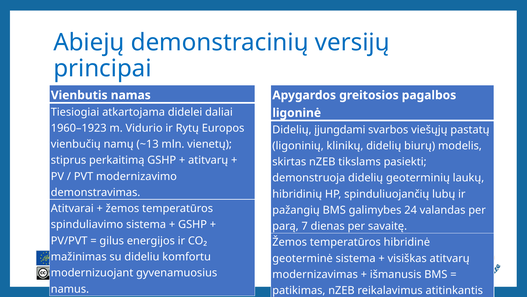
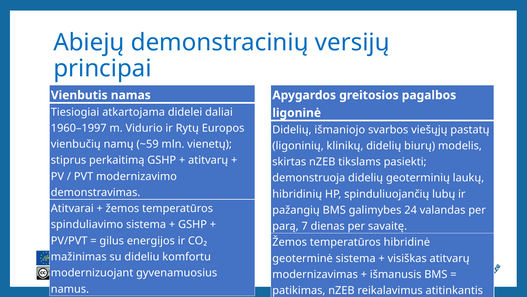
1960–1923: 1960–1923 -> 1960–1997 (79, 128)
įjungdami: įjungdami -> išmaniojo (340, 129)
~13: ~13 -> ~59 (148, 144)
